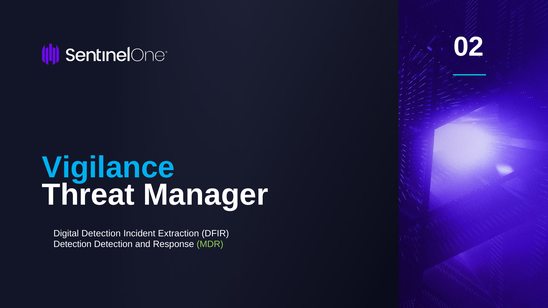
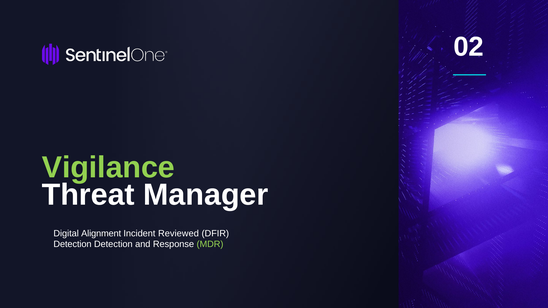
Vigilance colour: light blue -> light green (108, 168)
Digital Detection: Detection -> Alignment (101, 234)
Extraction: Extraction -> Reviewed (178, 234)
